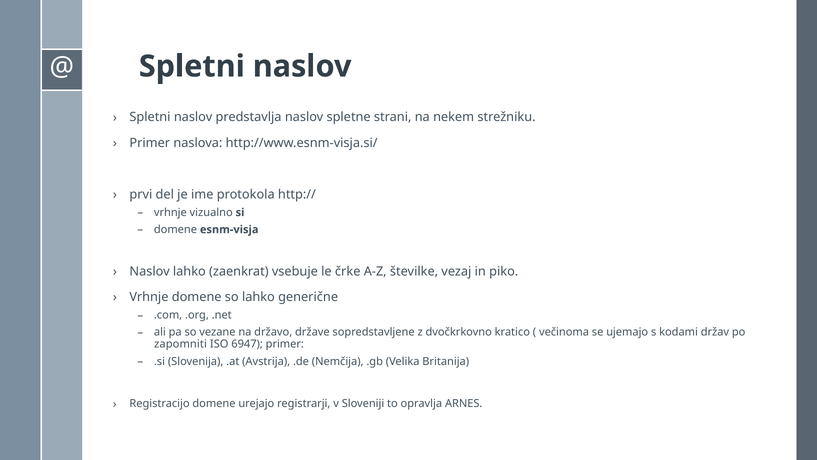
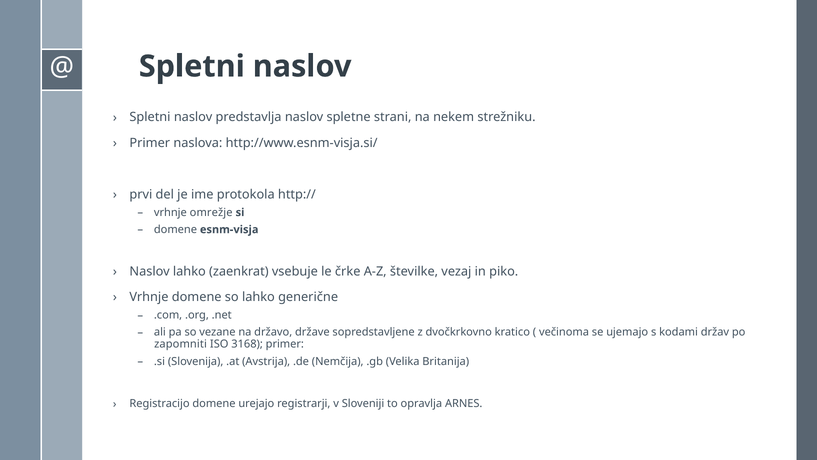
vizualno: vizualno -> omrežje (211, 212)
6947: 6947 -> 3168 (247, 344)
